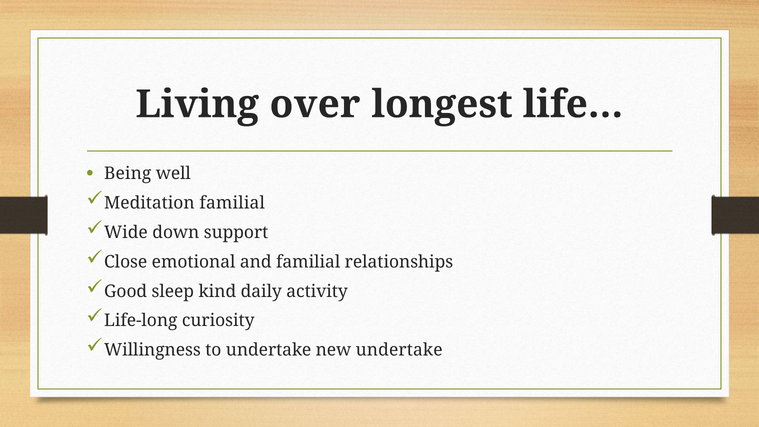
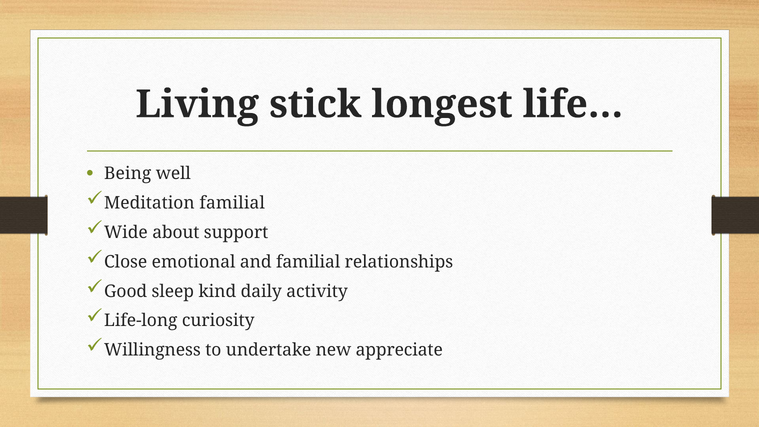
over: over -> stick (315, 104)
down: down -> about (176, 232)
new undertake: undertake -> appreciate (399, 350)
